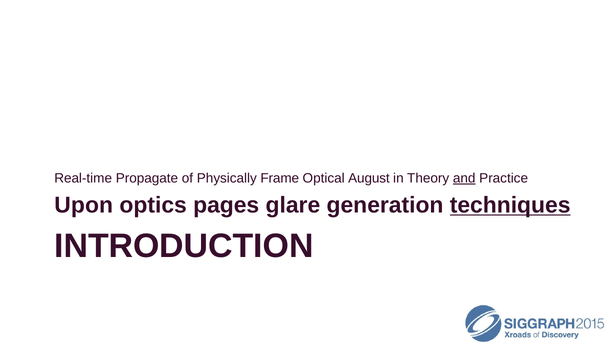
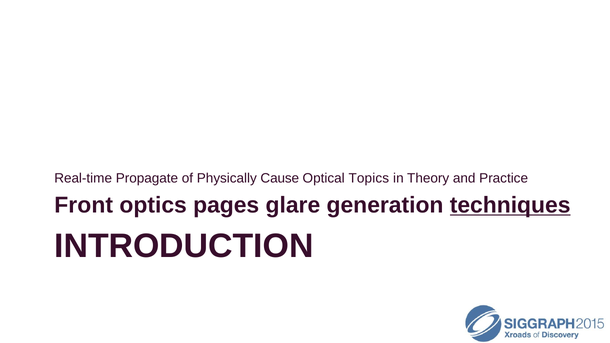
Frame: Frame -> Cause (280, 178)
August: August -> Topics (369, 178)
and underline: present -> none (464, 178)
Upon: Upon -> Front (84, 205)
